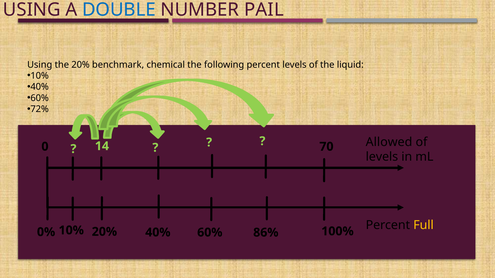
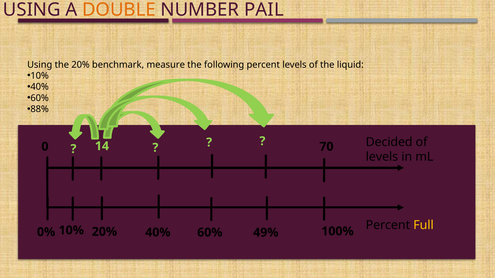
DOUBLE colour: blue -> orange (119, 10)
chemical: chemical -> measure (166, 65)
72%: 72% -> 88% (40, 109)
Allowed: Allowed -> Decided (389, 142)
86%: 86% -> 49% (266, 233)
